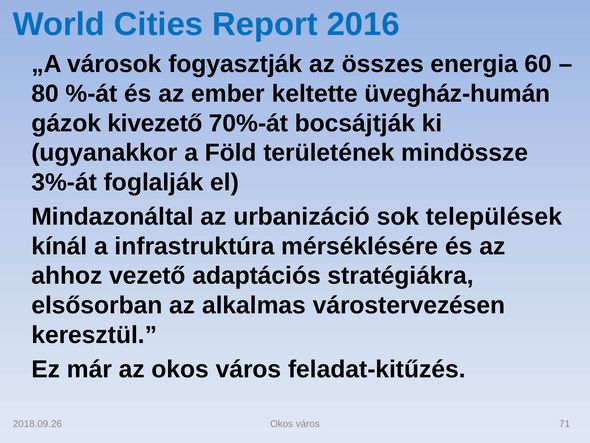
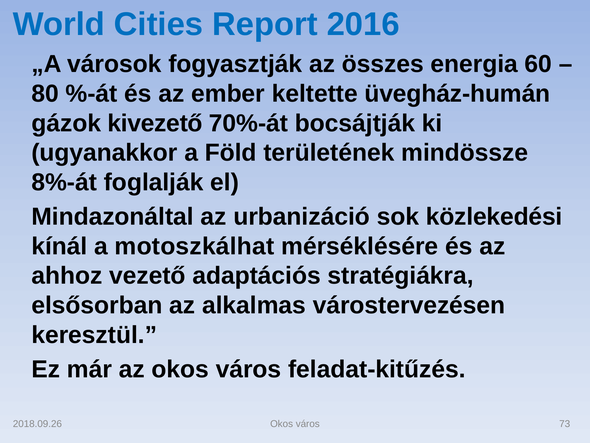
3%-át: 3%-át -> 8%-át (64, 182)
települések: települések -> közlekedési (494, 217)
infrastruktúra: infrastruktúra -> motoszkálhat (194, 246)
71: 71 -> 73 (565, 423)
